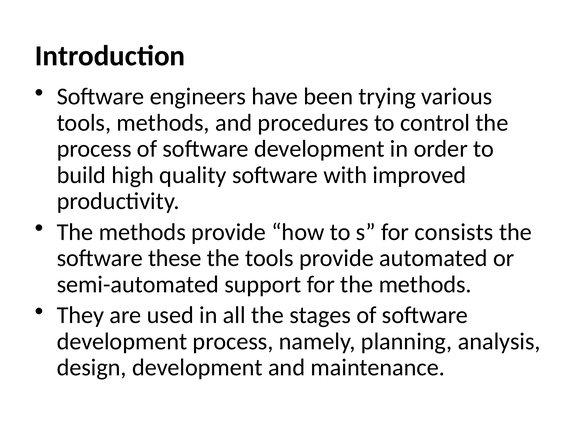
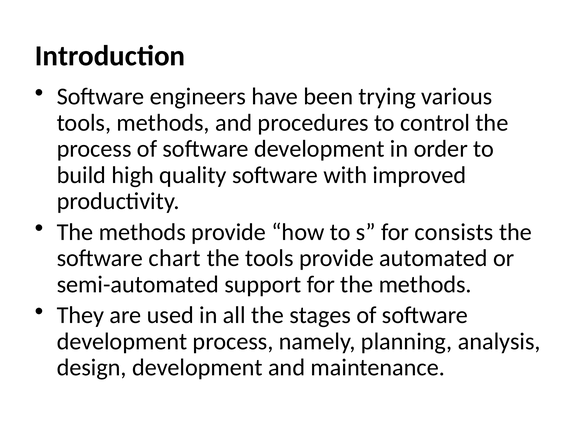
these: these -> chart (175, 259)
